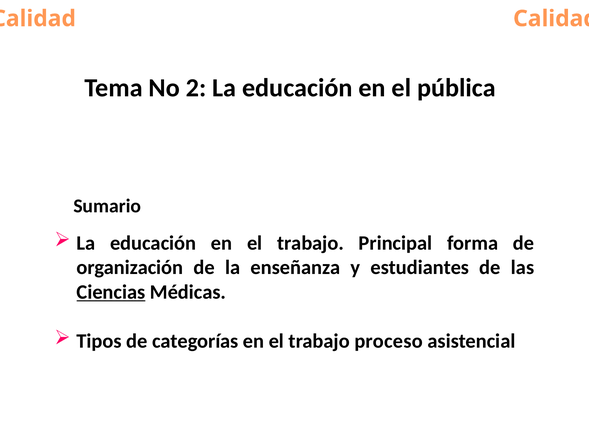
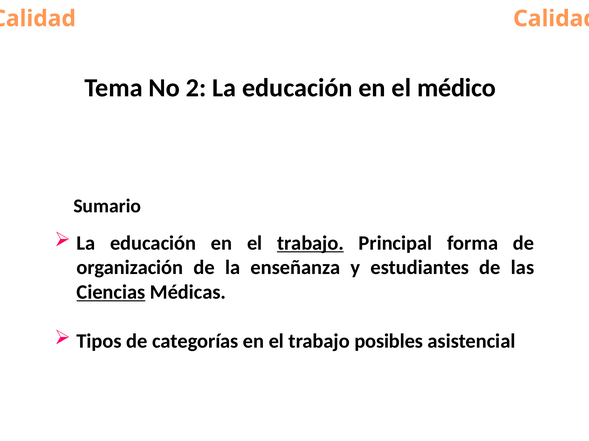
pública: pública -> médico (457, 88)
trabajo underline: none -> present (310, 243)
proceso: proceso -> posibles (389, 342)
